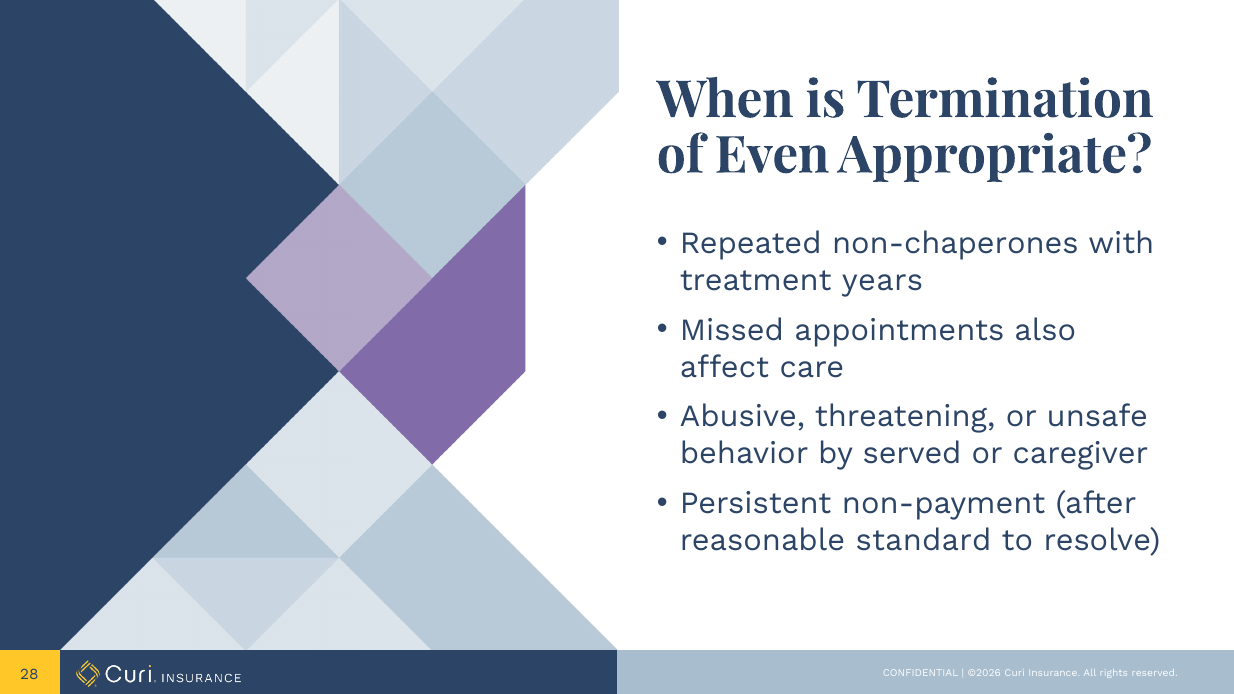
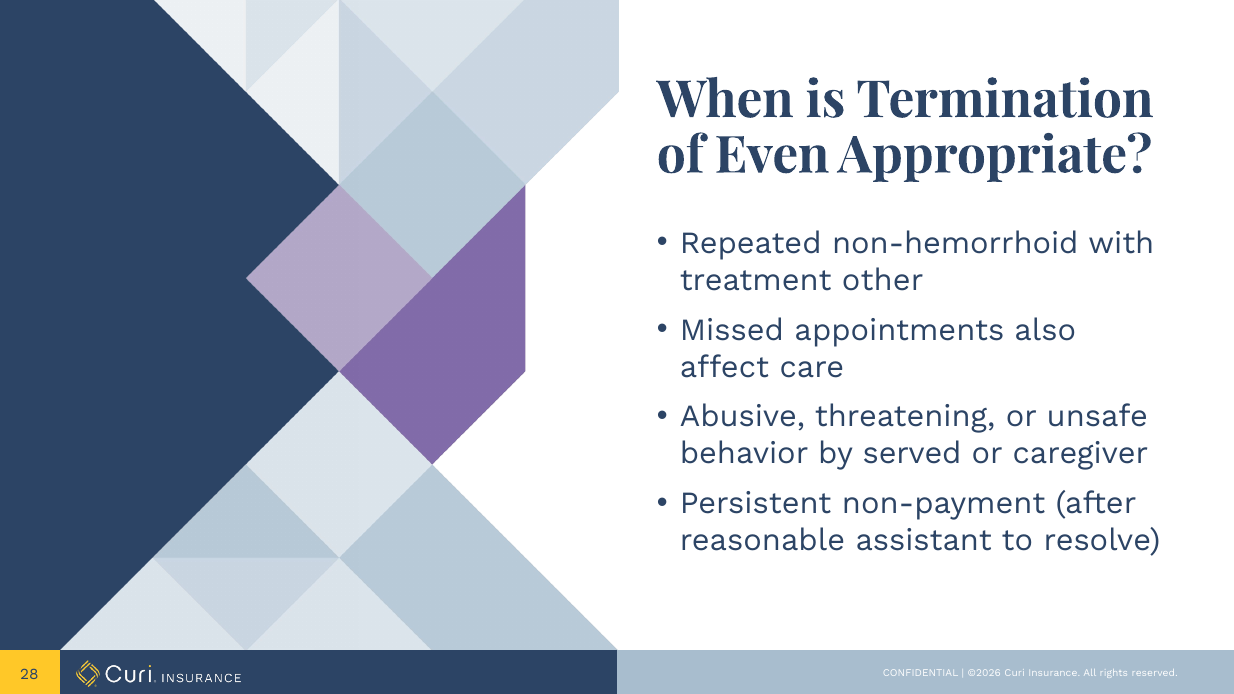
non‑chaperones: non‑chaperones -> non‑hemorrhoid (955, 243)
years: years -> other (883, 280)
standard: standard -> assistant (924, 541)
